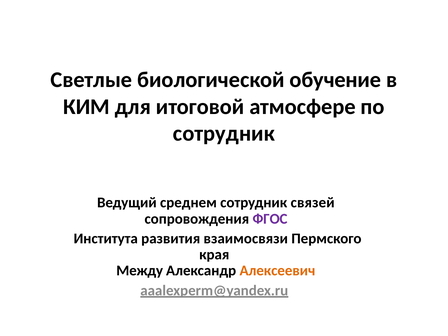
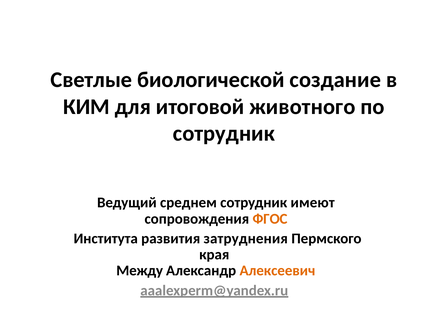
обучение: обучение -> создание (335, 80)
атмосфере: атмосфере -> животного (302, 107)
связей: связей -> имеют (313, 203)
ФГОС colour: purple -> orange (270, 219)
взаимосвязи: взаимосвязи -> затруднения (246, 238)
